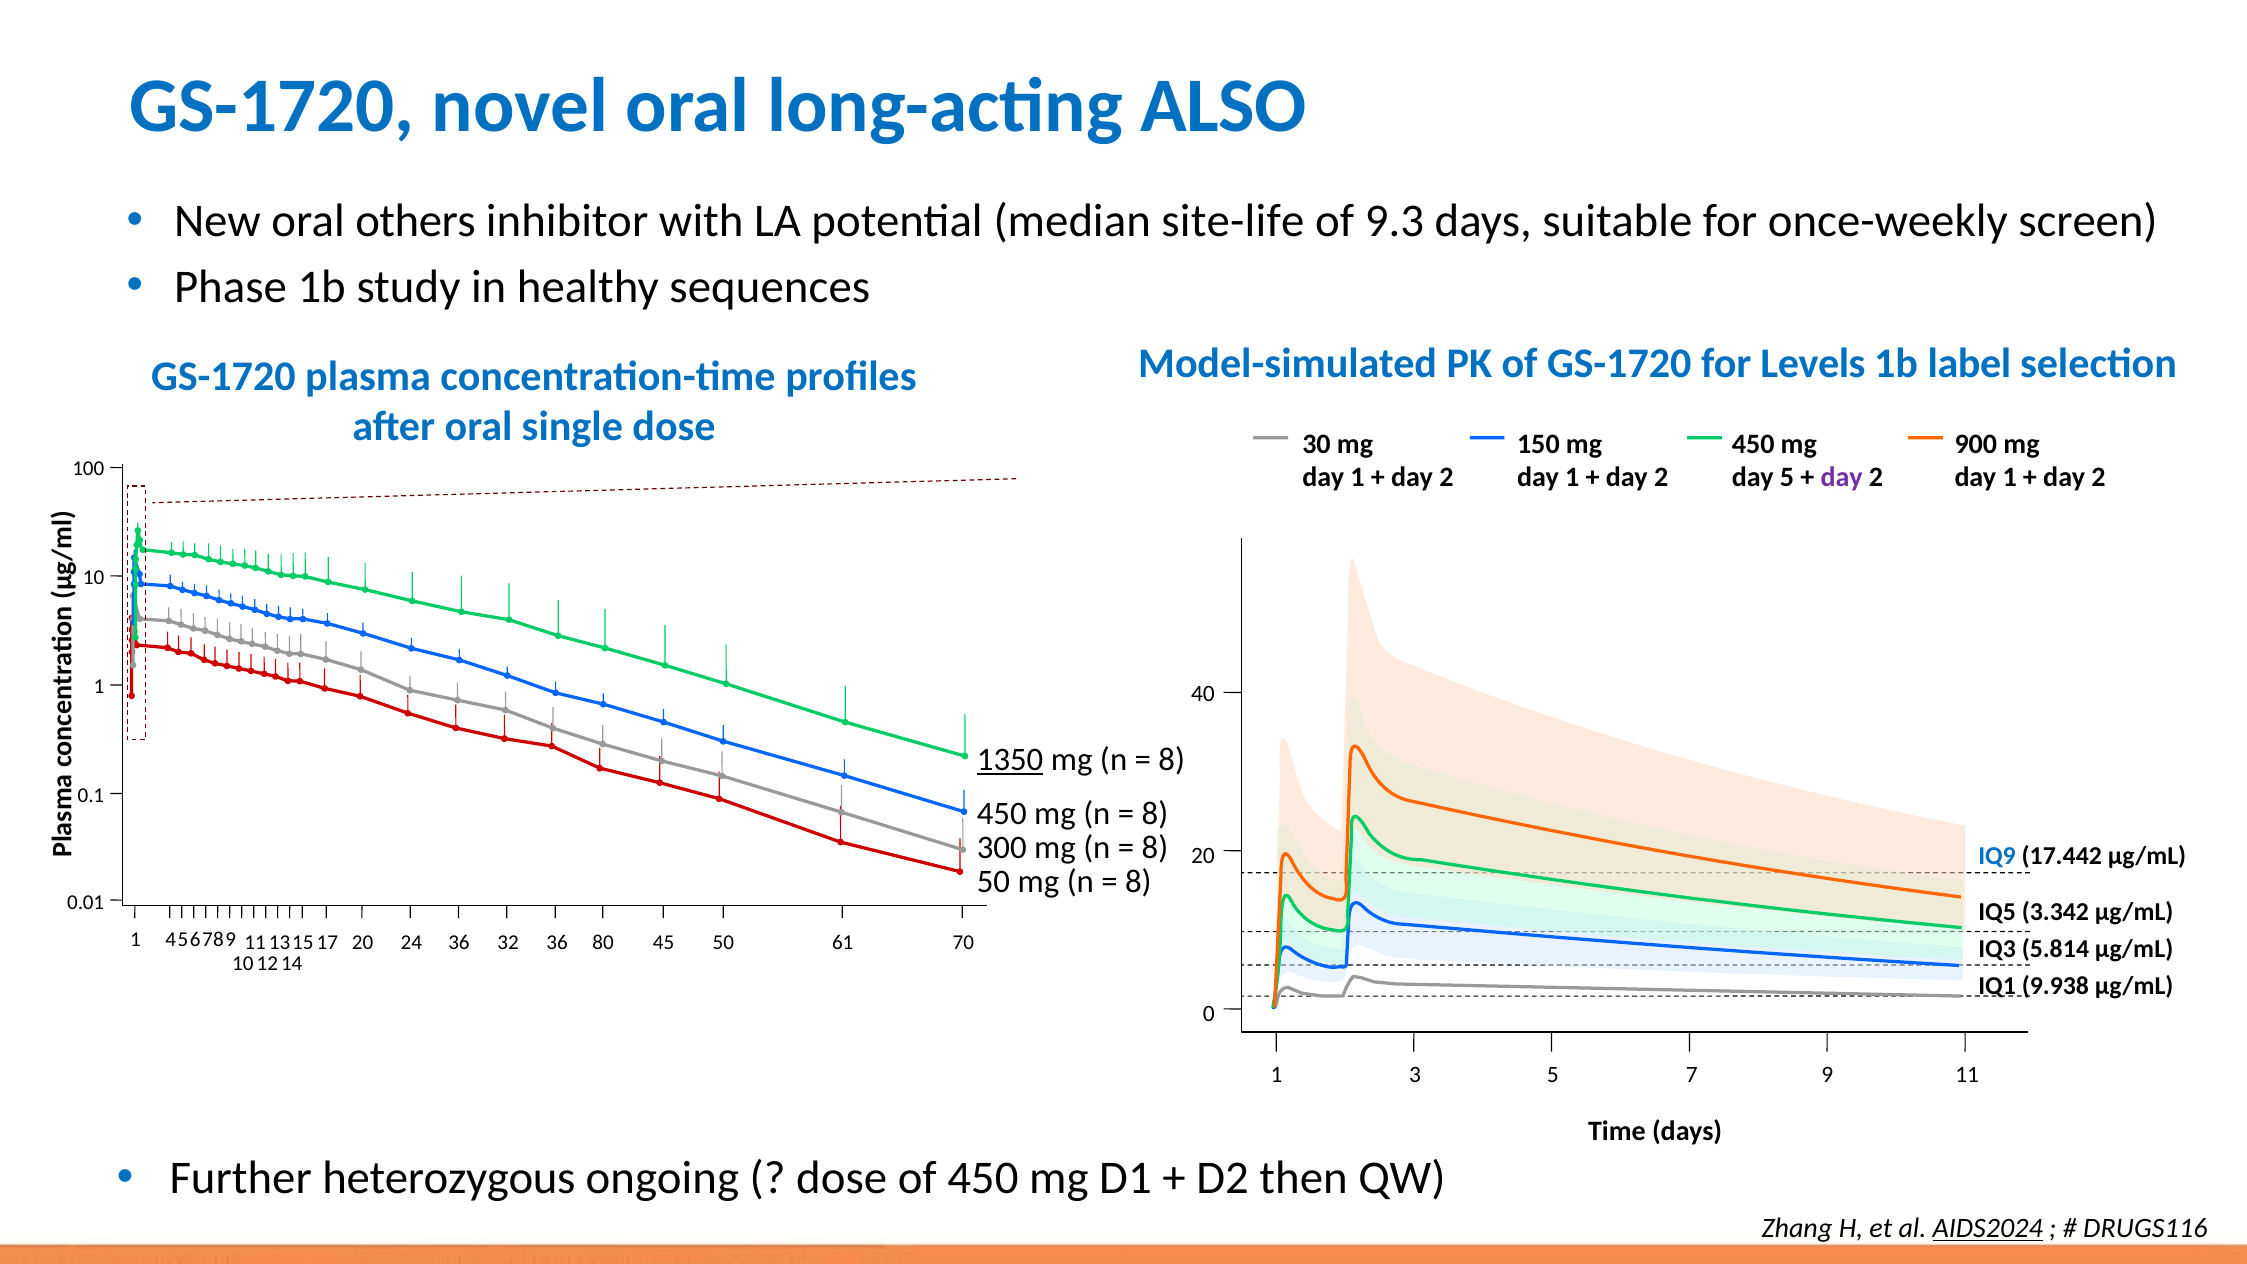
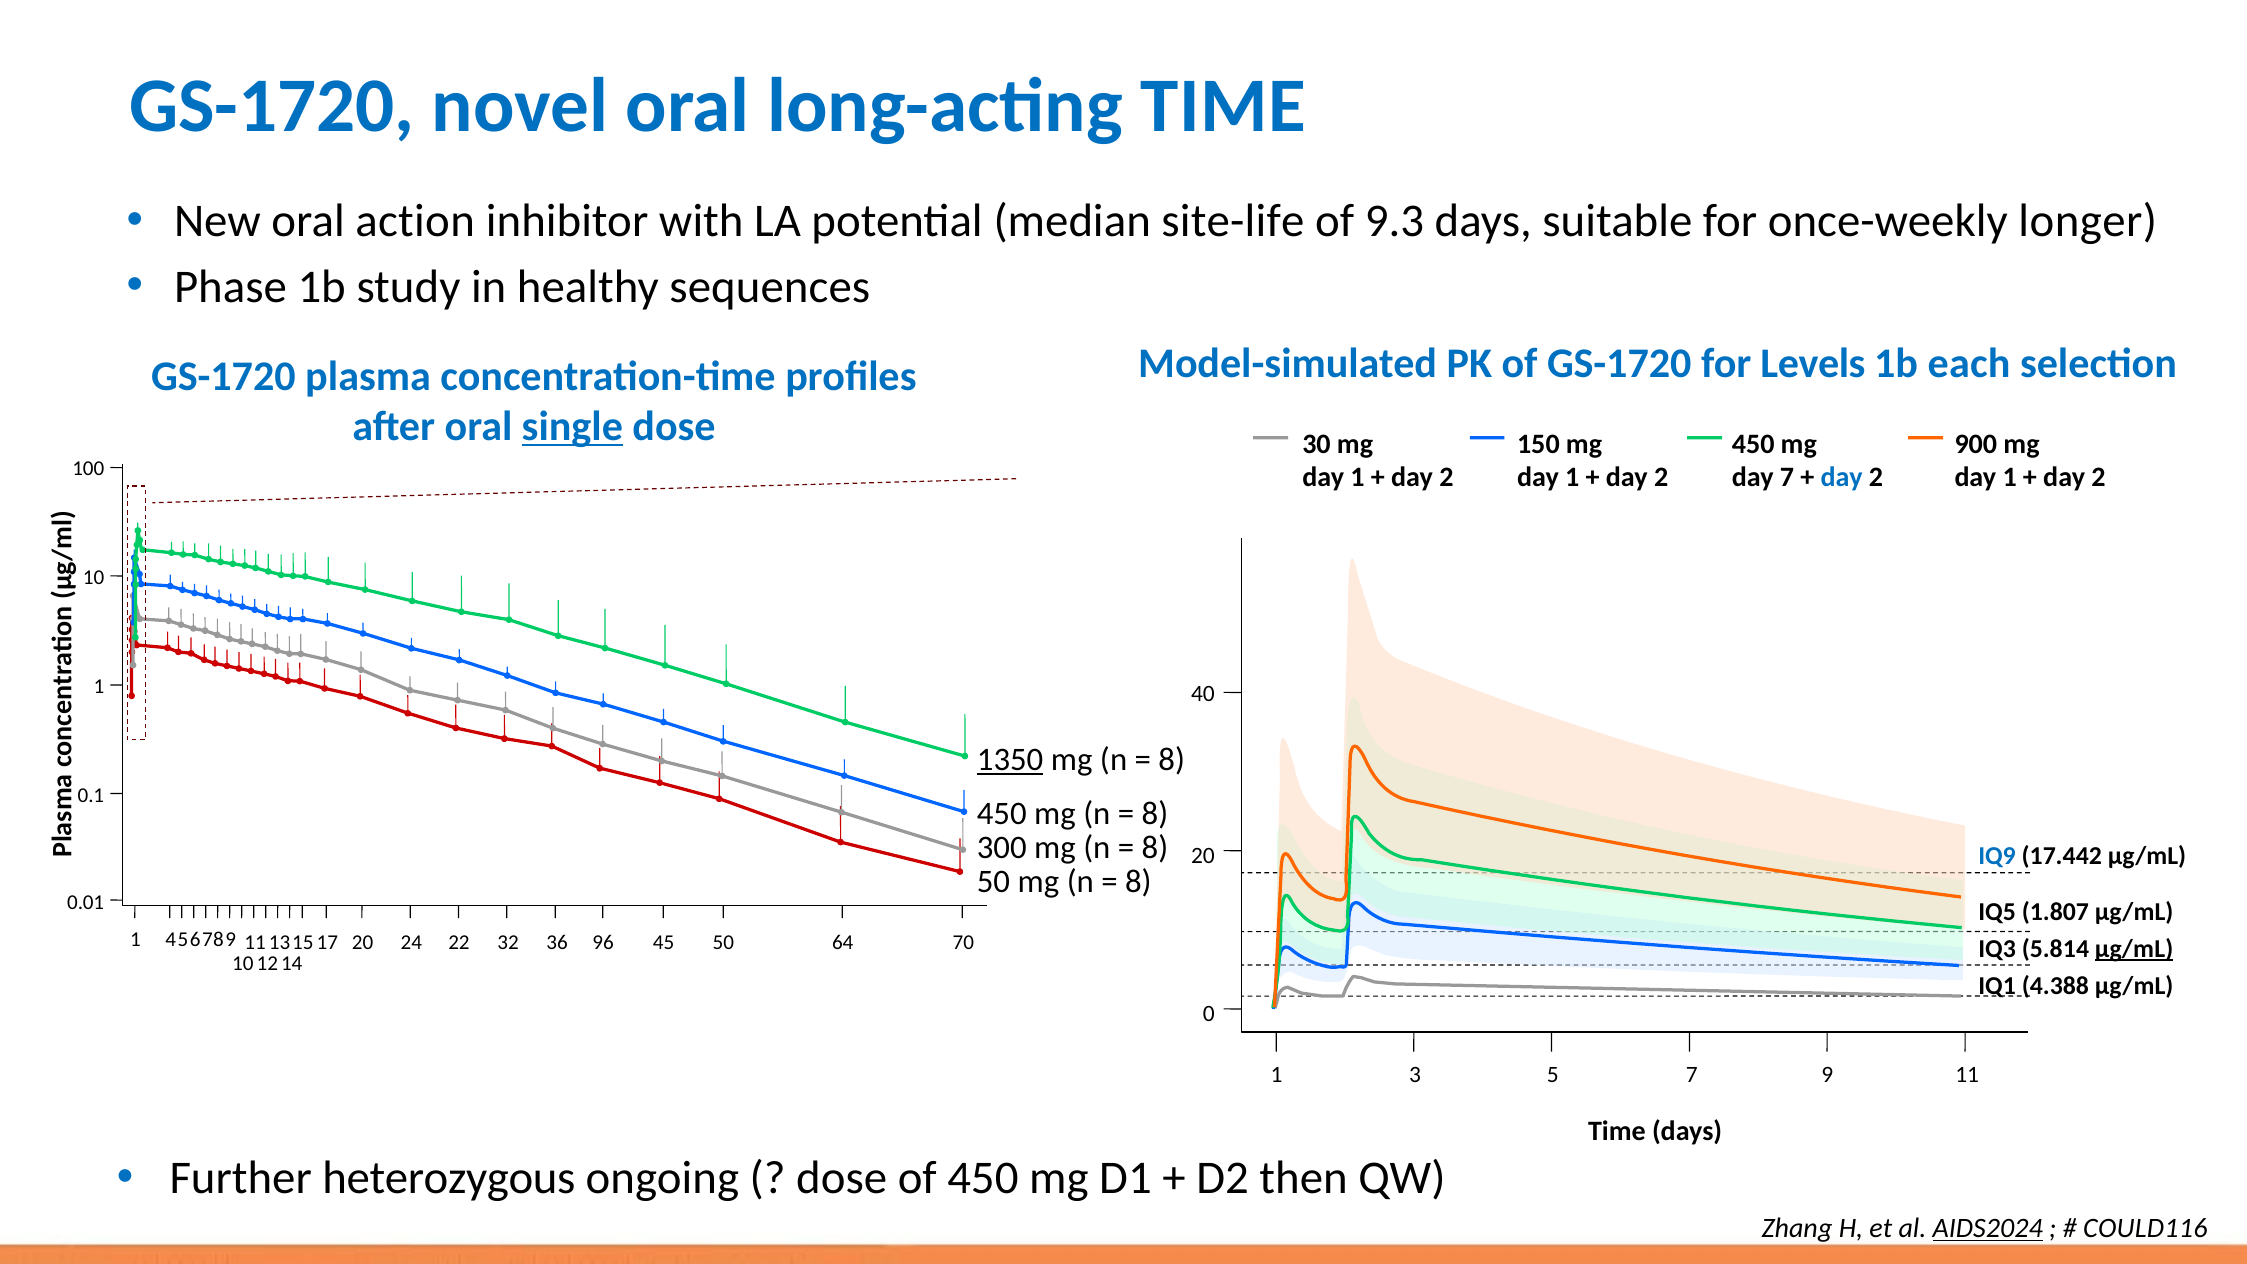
long-acting ALSO: ALSO -> TIME (1223, 106)
others: others -> action (415, 221)
screen: screen -> longer (2088, 221)
label: label -> each (1969, 364)
single underline: none -> present (572, 427)
day 5: 5 -> 7 (1787, 477)
day colour: purple -> blue (1842, 477)
3.342: 3.342 -> 1.807 (2055, 912)
24 36: 36 -> 22 (459, 943)
80: 80 -> 96 (603, 943)
61: 61 -> 64 (843, 943)
µg/mL underline: none -> present (2134, 949)
9.938: 9.938 -> 4.388 (2055, 986)
DRUGS116: DRUGS116 -> COULD116 (2145, 1228)
